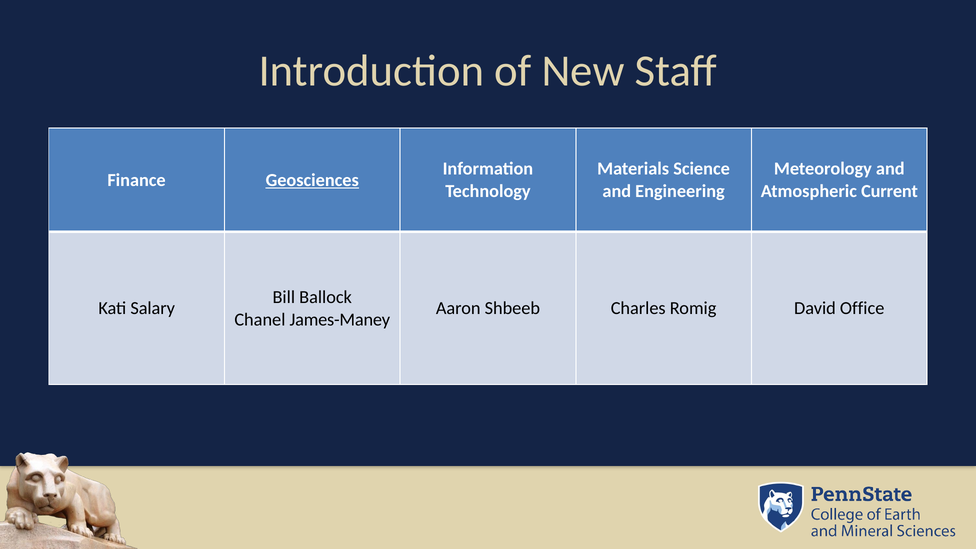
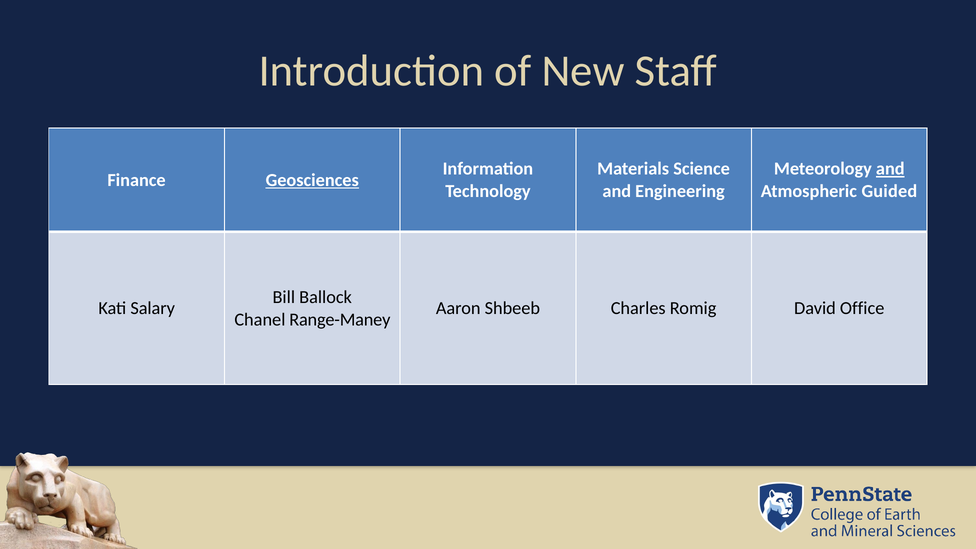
and underline: none -> present (890, 169)
Current: Current -> Guided (889, 191)
James-Maney: James-Maney -> Range-Maney (340, 320)
